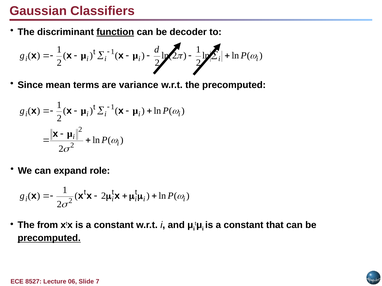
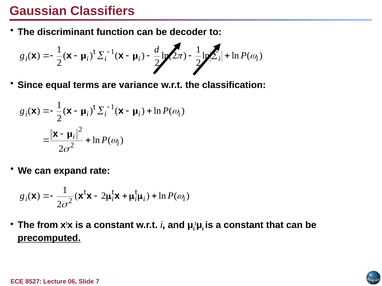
function underline: present -> none (115, 32)
mean: mean -> equal (58, 85)
the precomputed: precomputed -> classification (234, 85)
role: role -> rate (100, 171)
